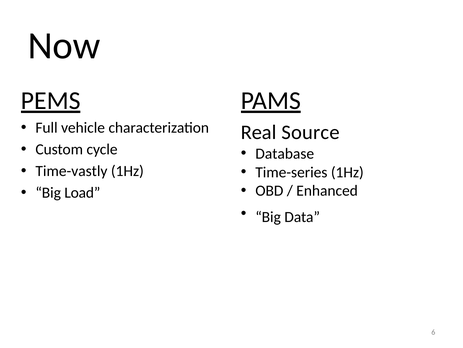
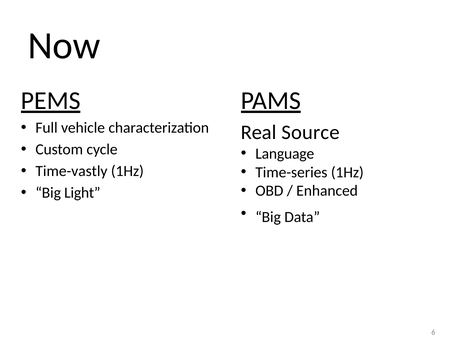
Database: Database -> Language (285, 153)
Load: Load -> Light (82, 192)
